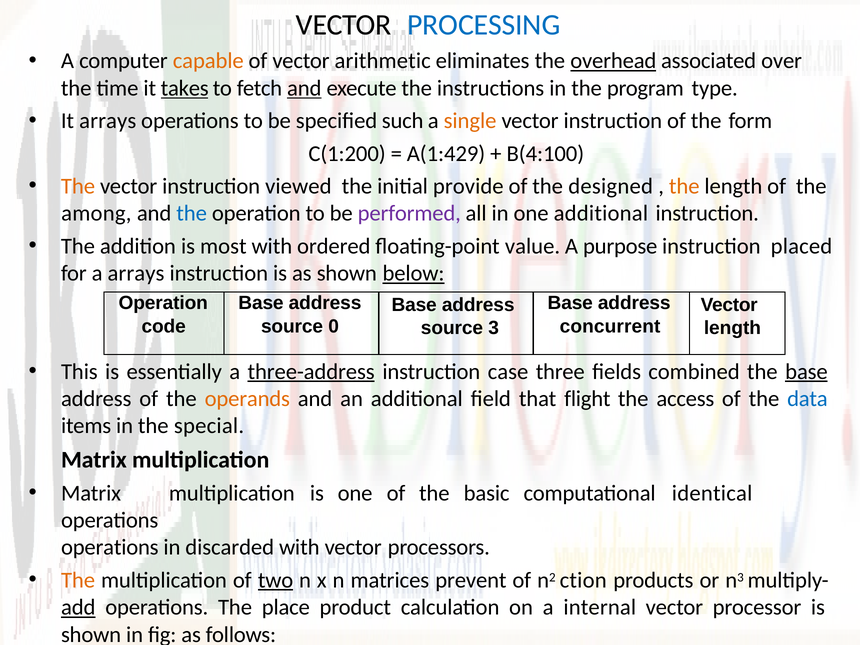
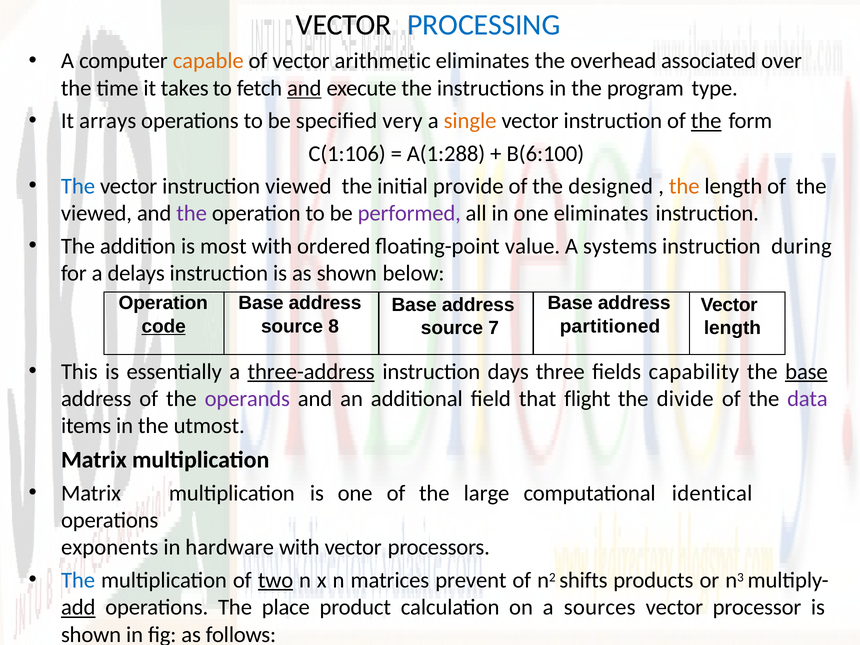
overhead underline: present -> none (613, 61)
takes underline: present -> none (185, 88)
such: such -> very (402, 121)
the underline: none -> present (706, 121)
C(1:200: C(1:200 -> C(1:106 (347, 154)
A(1:429: A(1:429 -> A(1:288 (446, 154)
B(4:100: B(4:100 -> B(6:100 (545, 154)
The colour: orange -> blue (78, 186)
among: among -> viewed (96, 213)
the colour: blue -> purple (192, 213)
one additional: additional -> eliminates (601, 213)
purpose: purpose -> systems (620, 246)
placed: placed -> during (801, 246)
a arrays: arrays -> delays (136, 273)
below underline: present -> none (414, 273)
code underline: none -> present (164, 326)
0: 0 -> 8 (334, 326)
concurrent: concurrent -> partitioned (610, 326)
3: 3 -> 7 (494, 328)
case: case -> days (508, 372)
combined: combined -> capability (694, 372)
operands colour: orange -> purple (247, 399)
access: access -> divide (685, 399)
data colour: blue -> purple (807, 399)
special: special -> utmost (209, 426)
basic: basic -> large (487, 493)
operations: operations -> exponents (110, 547)
discarded: discarded -> hardware (230, 547)
The colour: orange -> blue (78, 580)
ction: ction -> shifts (583, 580)
internal: internal -> sources (600, 607)
